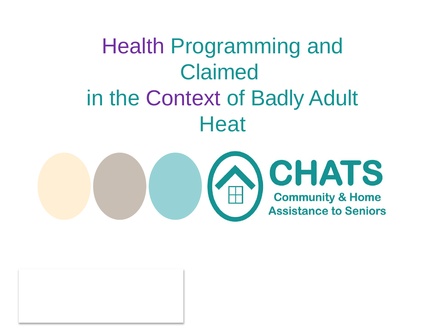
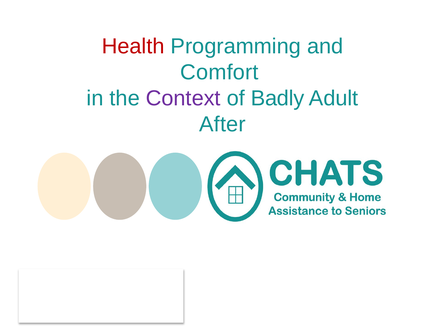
Health colour: purple -> red (133, 46)
Claimed: Claimed -> Comfort (219, 72)
Heat: Heat -> After (222, 125)
